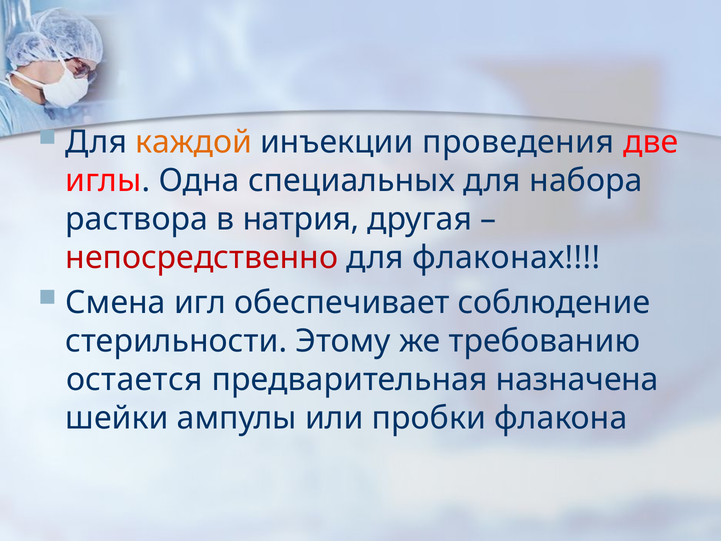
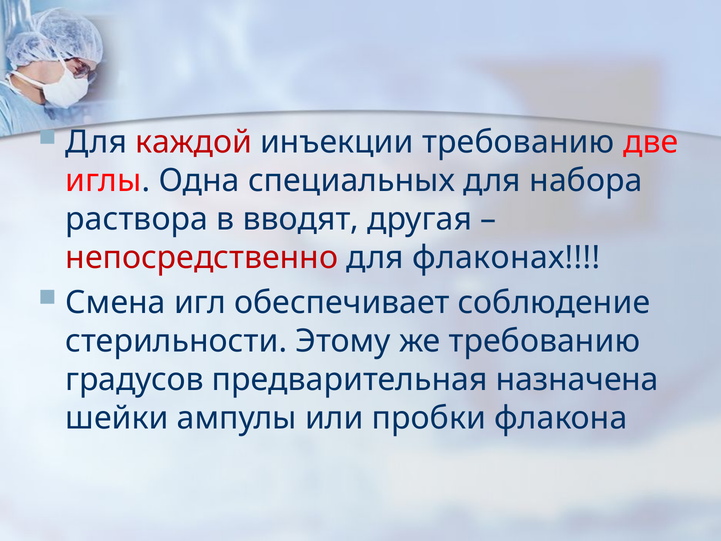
каждой colour: orange -> red (194, 142)
инъекции проведения: проведения -> требованию (518, 142)
натрия: натрия -> вводят (301, 219)
остается: остается -> градусов (135, 379)
